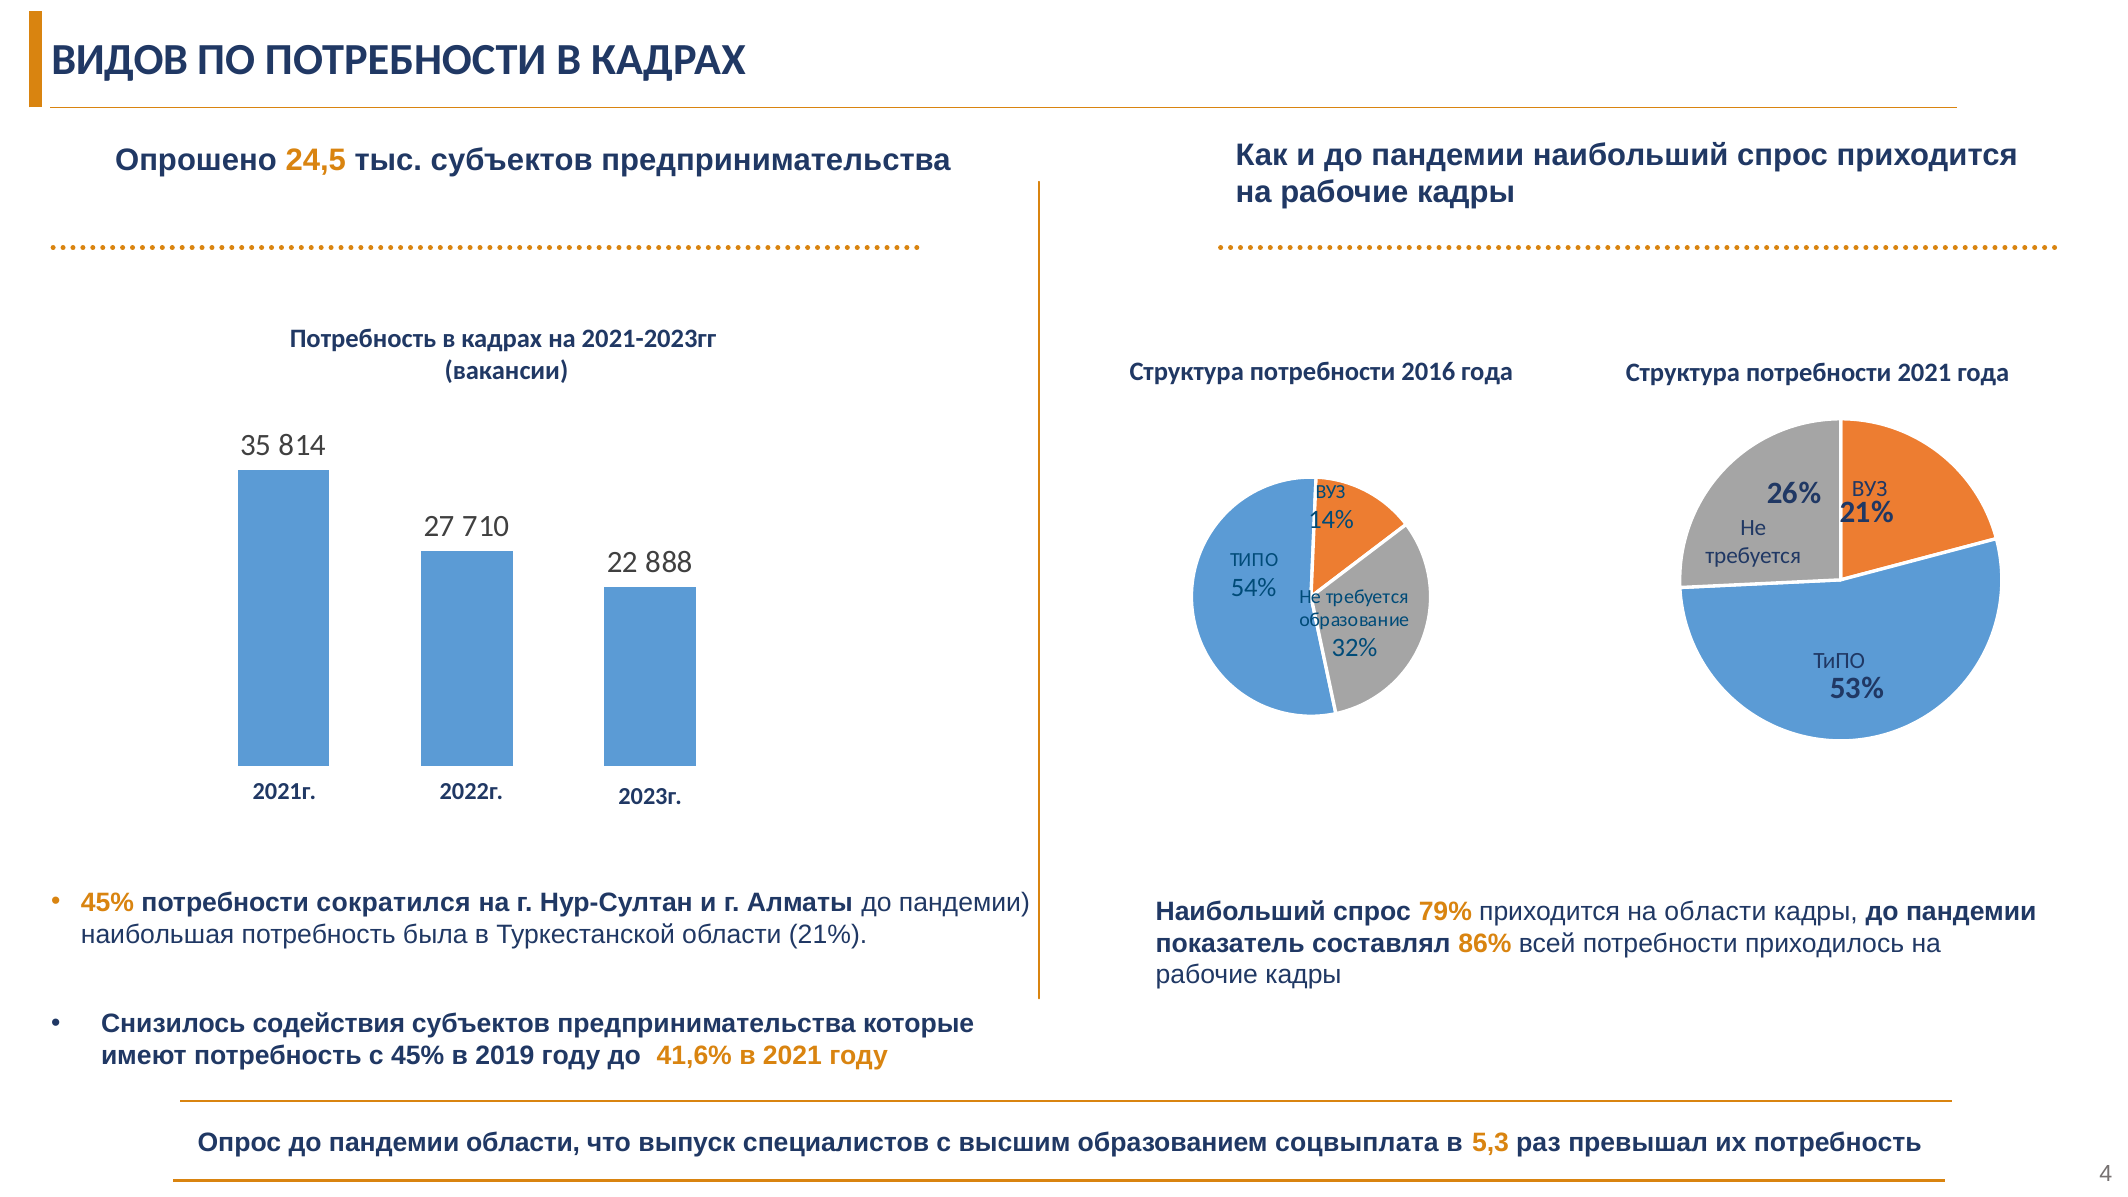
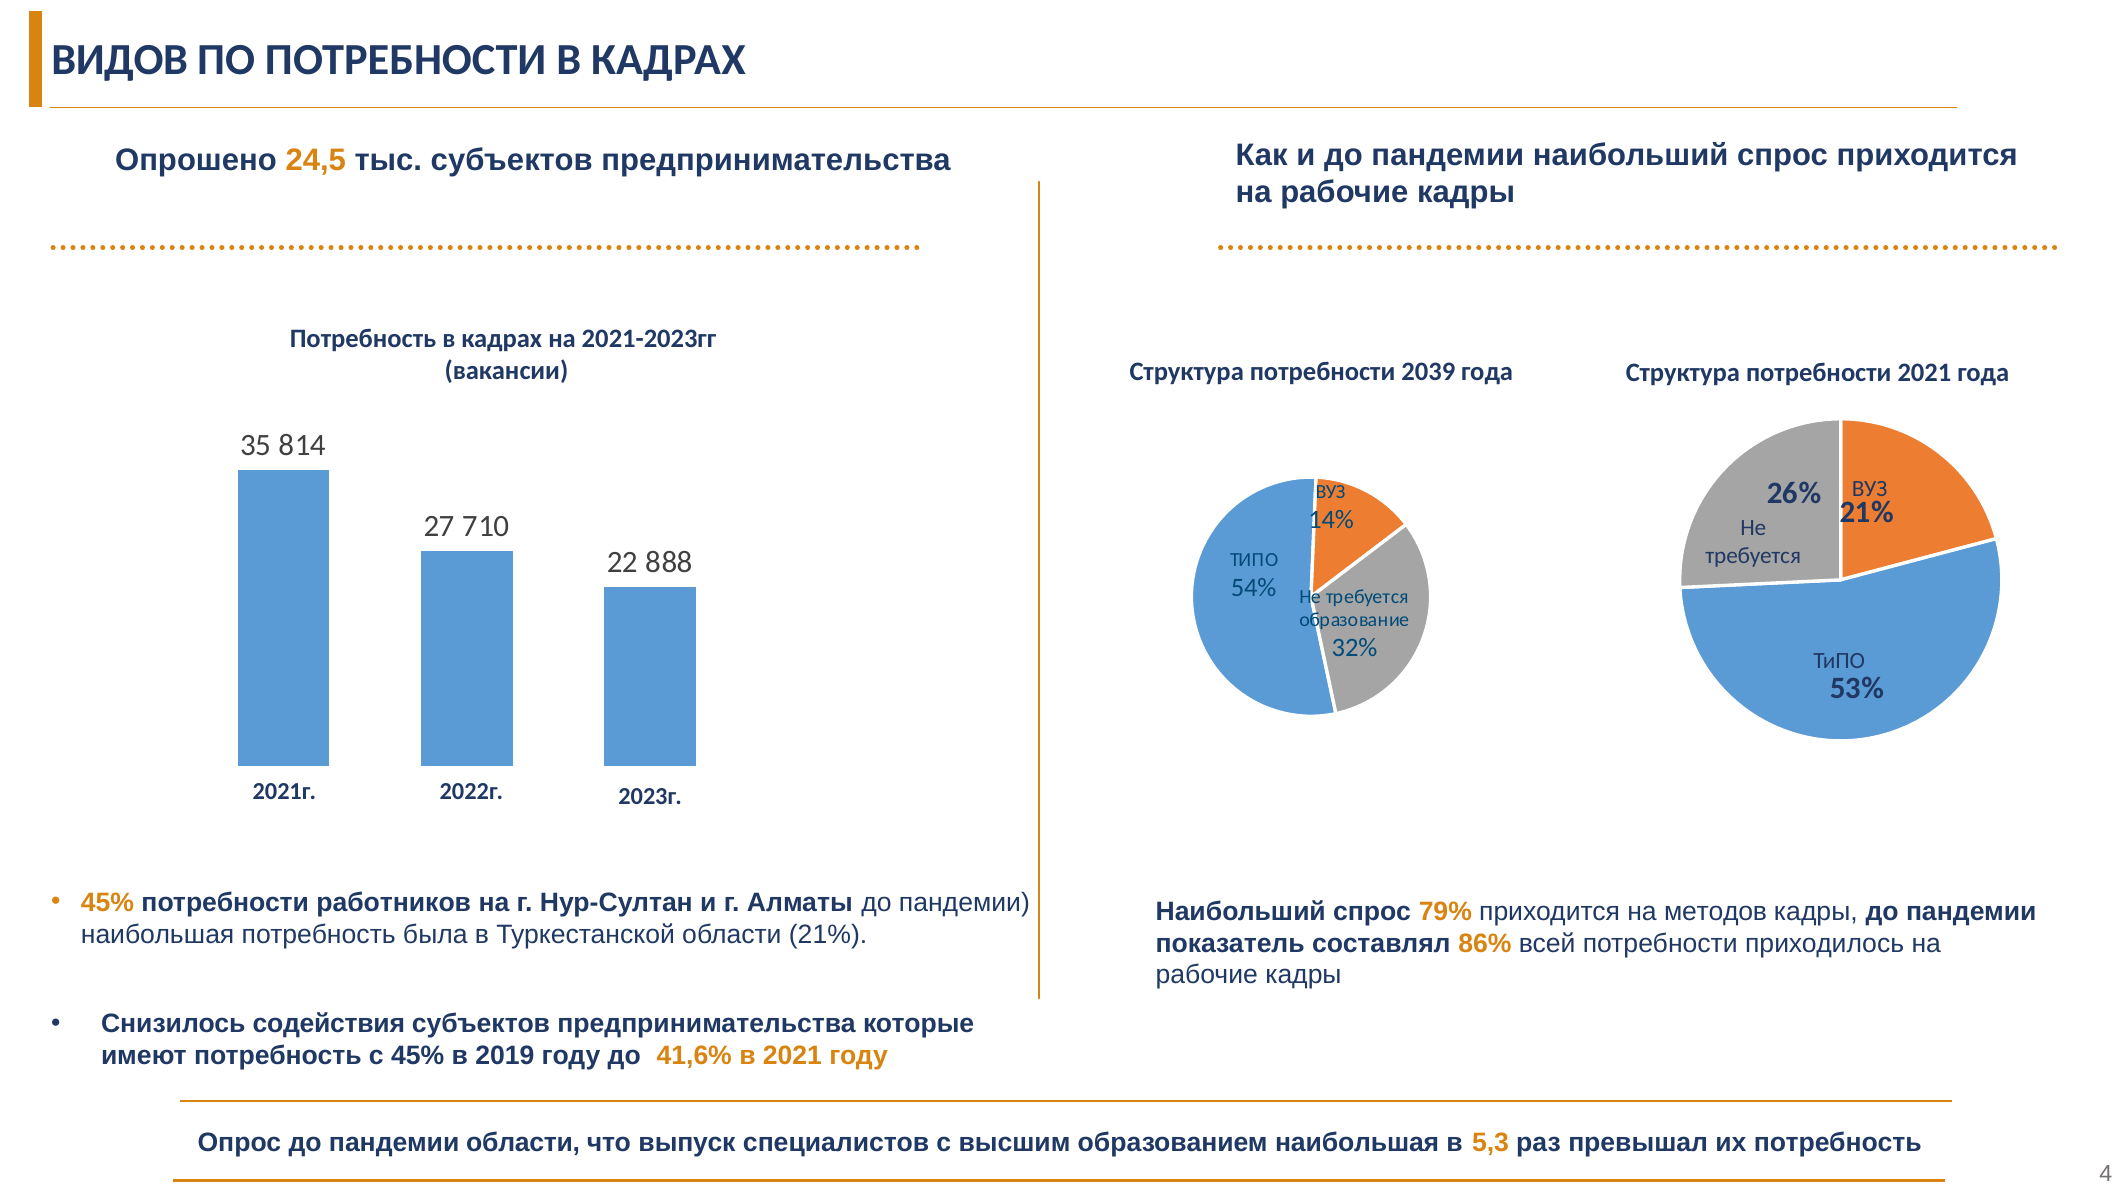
2016: 2016 -> 2039 (1428, 372)
сократился: сократился -> работников (394, 903)
на области: области -> методов (1716, 911)
образованием соцвыплата: соцвыплата -> наибольшая (1357, 1143)
